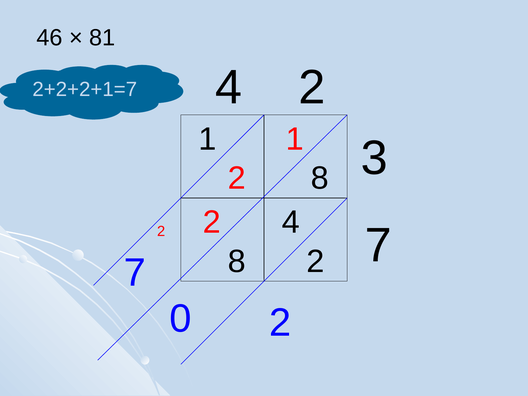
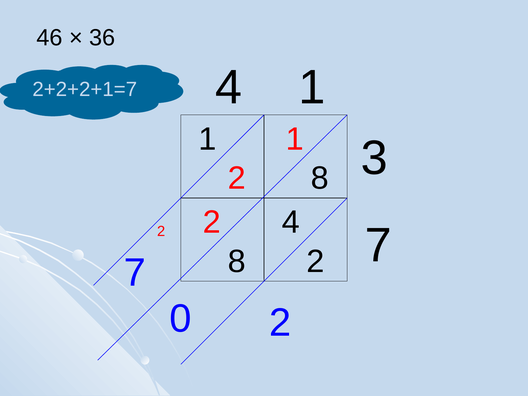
81: 81 -> 36 (102, 38)
2: 2 -> 1 (312, 87)
